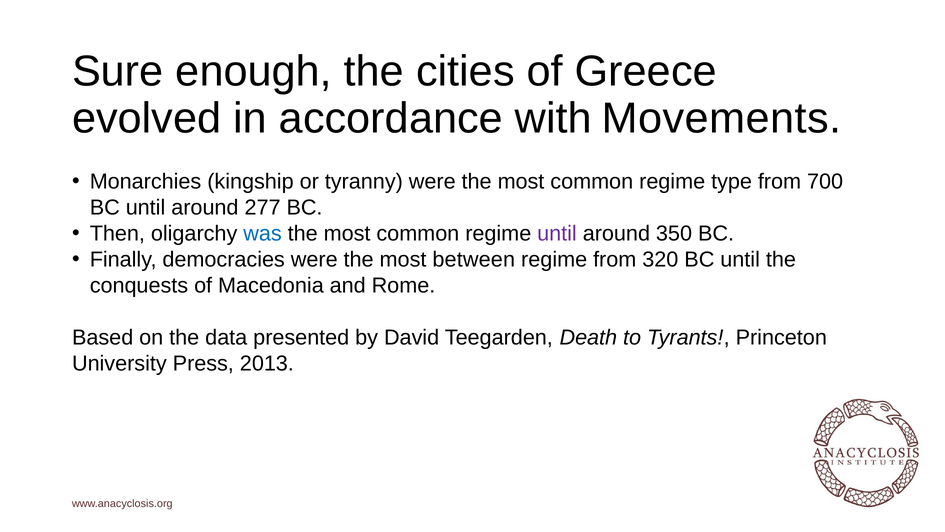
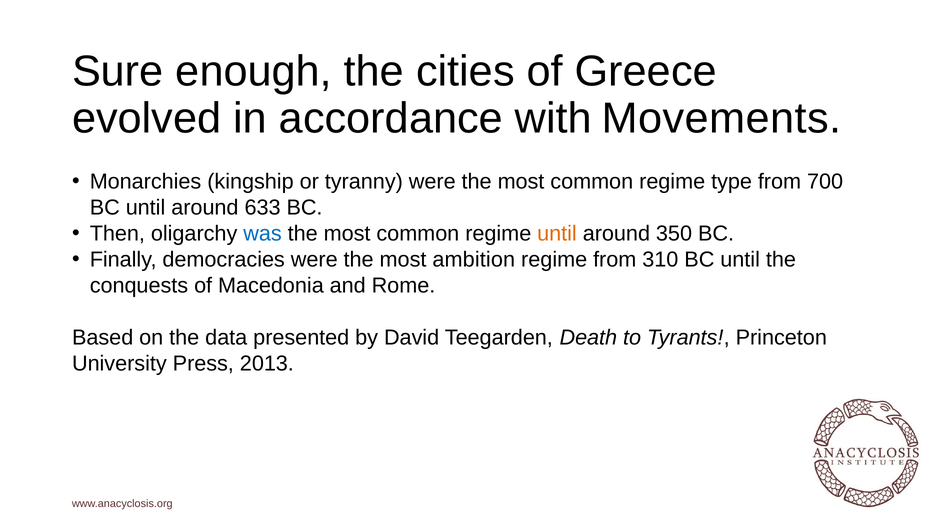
277: 277 -> 633 (263, 208)
until colour: purple -> orange (557, 234)
between: between -> ambition (474, 260)
320: 320 -> 310 (660, 260)
